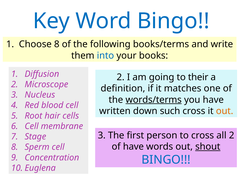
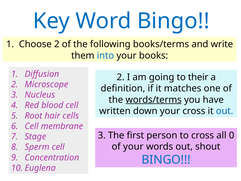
Choose 8: 8 -> 2 (57, 44)
down such: such -> your (170, 111)
out colour: orange -> blue (225, 111)
all 2: 2 -> 0 (232, 135)
of have: have -> your (133, 146)
shout underline: present -> none (208, 146)
